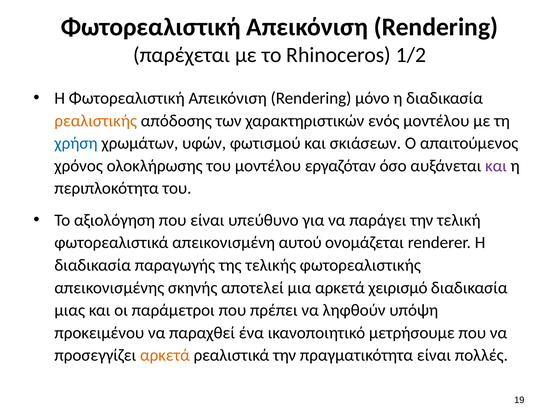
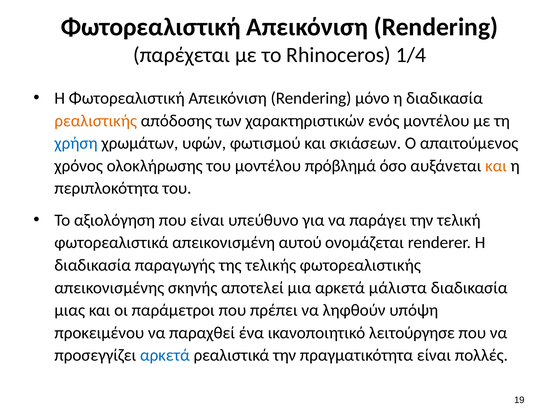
1/2: 1/2 -> 1/4 (411, 55)
εργαζόταν: εργαζόταν -> πρόβλημά (340, 166)
και colour: purple -> orange (496, 166)
χειρισμό: χειρισμό -> μάλιστα (398, 287)
μετρήσουμε: μετρήσουμε -> λειτούργησε (412, 332)
αρκετά colour: orange -> blue (165, 355)
